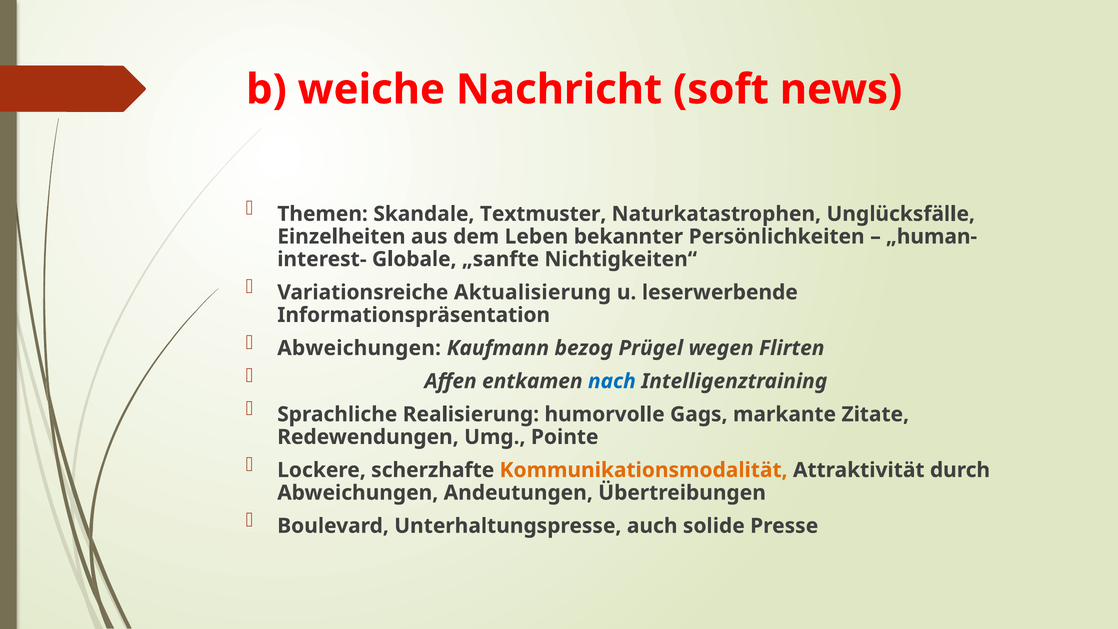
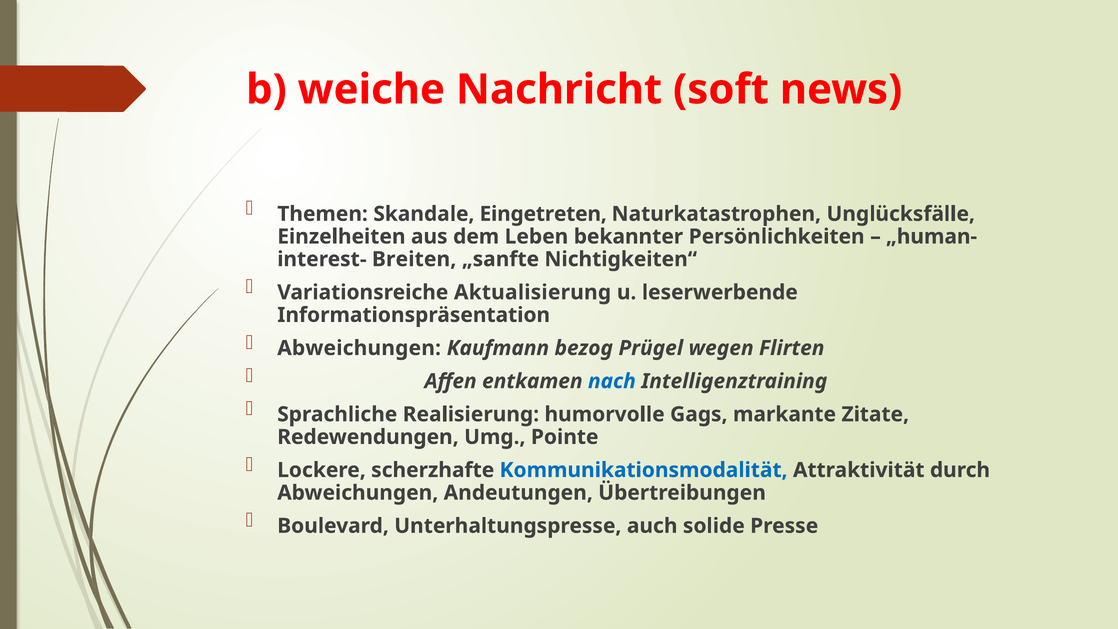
Textmuster: Textmuster -> Eingetreten (543, 214)
Globale: Globale -> Breiten (414, 259)
Kommunikationsmodalität colour: orange -> blue (644, 470)
